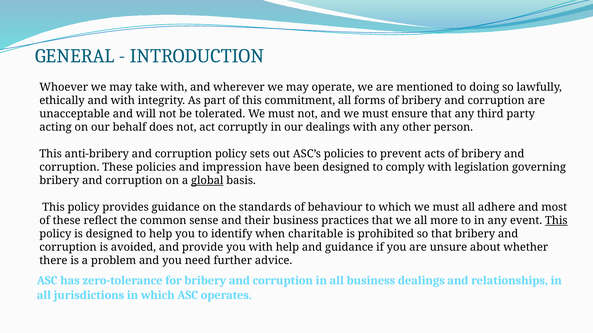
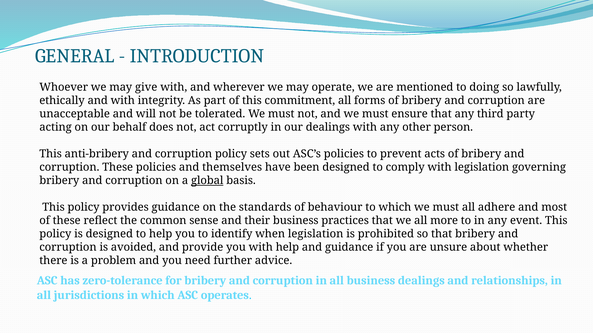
take: take -> give (146, 87)
impression: impression -> themselves (232, 167)
This underline: present -> none (556, 221)
when charitable: charitable -> legislation (316, 234)
